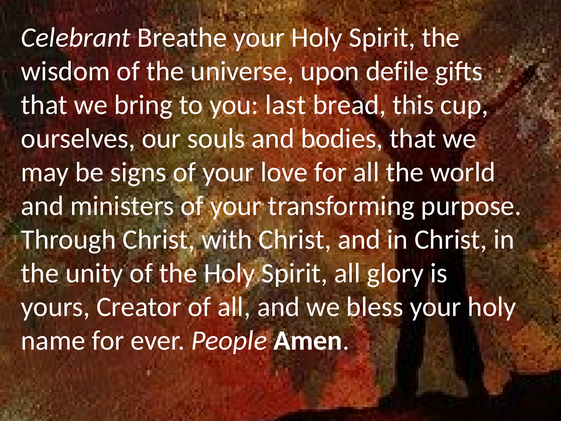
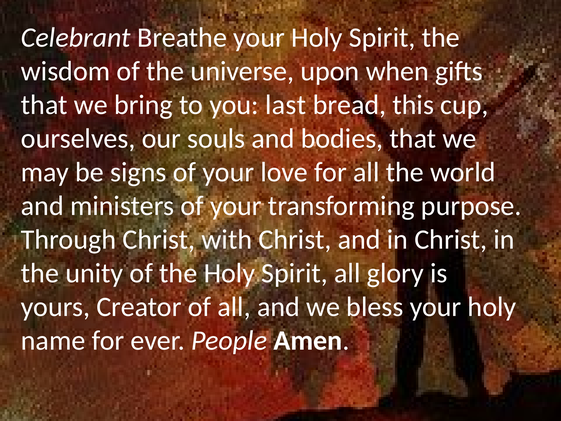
defile: defile -> when (397, 71)
